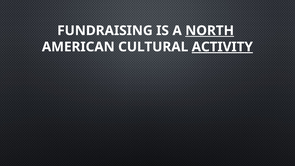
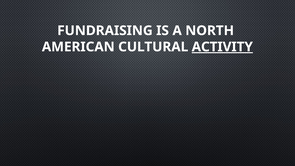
NORTH underline: present -> none (210, 31)
